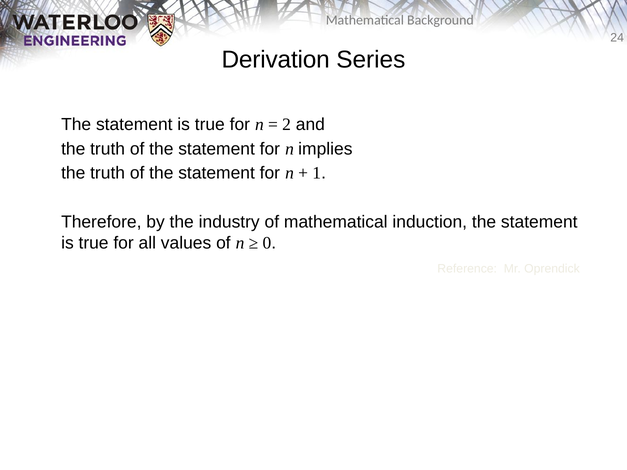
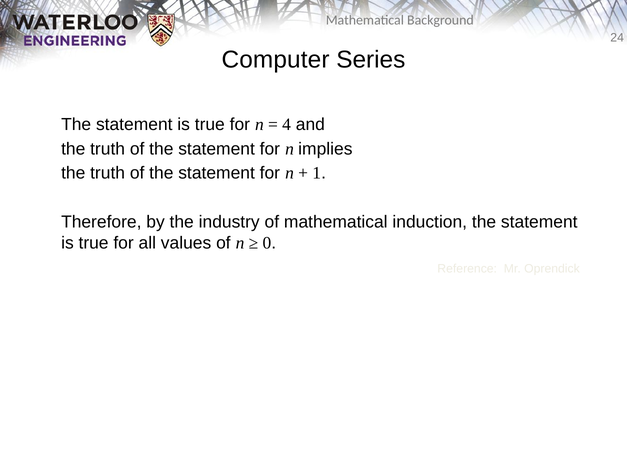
Derivation: Derivation -> Computer (276, 60)
2: 2 -> 4 (287, 125)
